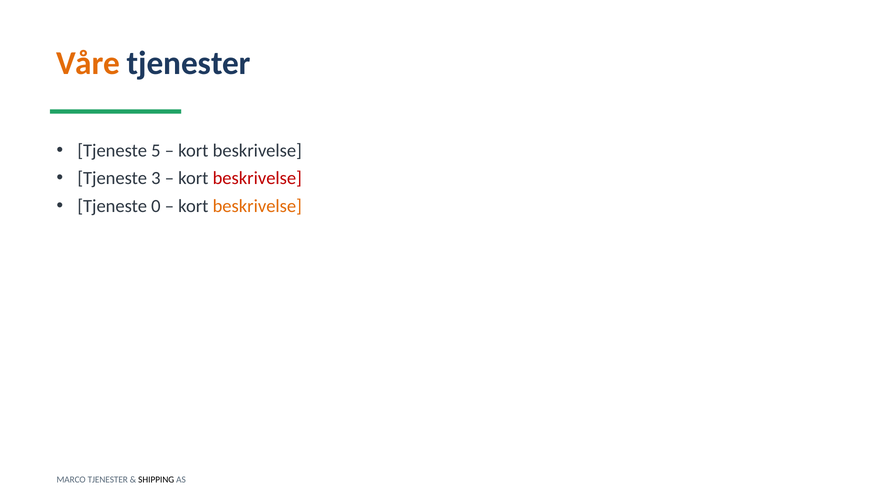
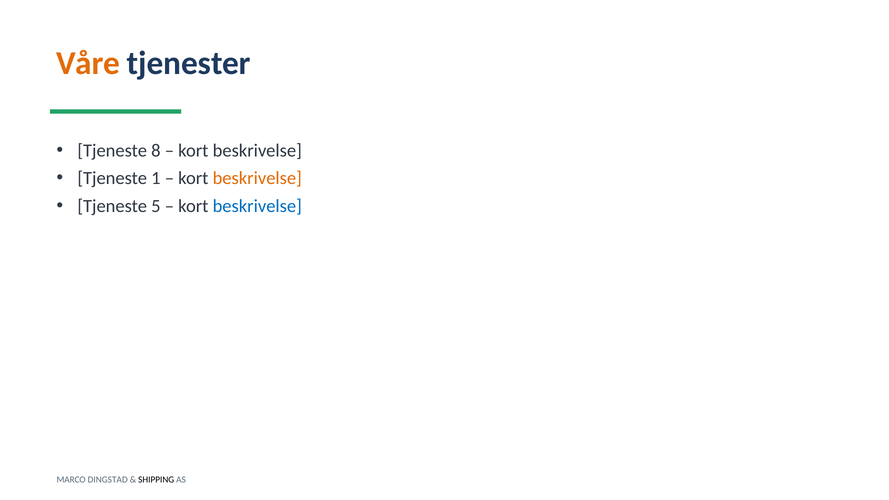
5: 5 -> 8 (156, 151)
3: 3 -> 1 (156, 178)
beskrivelse colour: red -> orange (257, 178)
0: 0 -> 5 (156, 206)
beskrivelse colour: orange -> blue (257, 206)
MARCO TJENESTER: TJENESTER -> DINGSTAD (108, 480)
